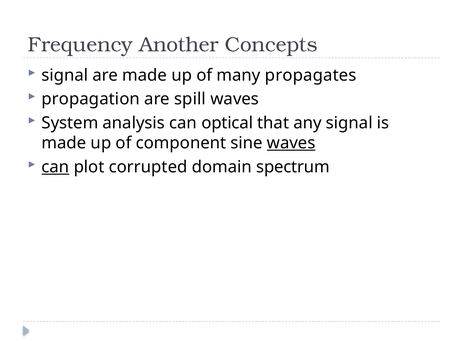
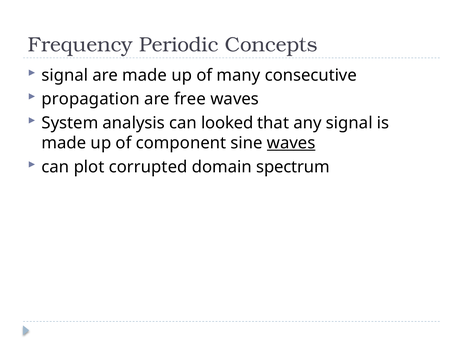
Another: Another -> Periodic (179, 45)
propagates: propagates -> consecutive (311, 75)
spill: spill -> free (190, 99)
optical: optical -> looked (227, 123)
can underline: present -> none (55, 167)
